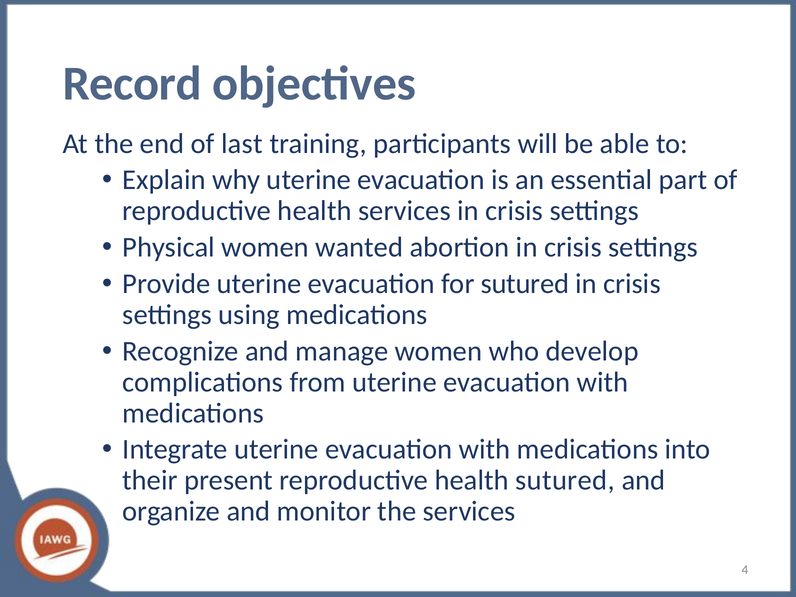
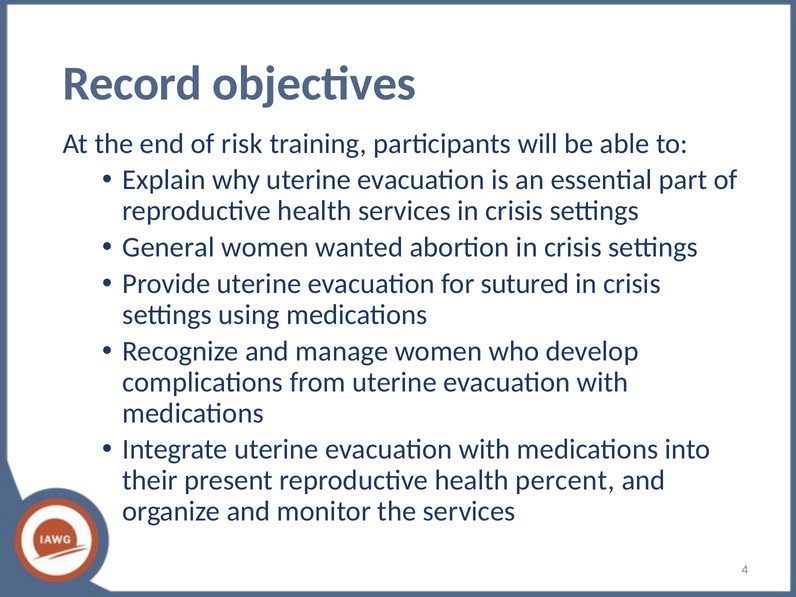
last: last -> risk (242, 144)
Physical: Physical -> General (169, 247)
health sutured: sutured -> percent (565, 480)
